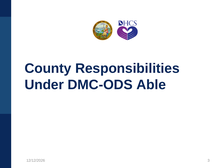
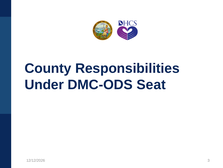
Able: Able -> Seat (151, 84)
